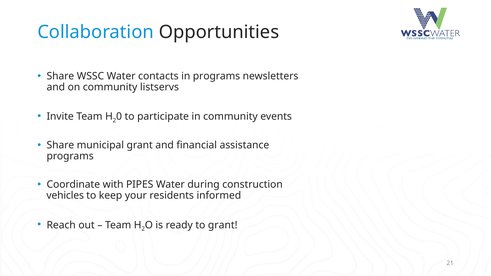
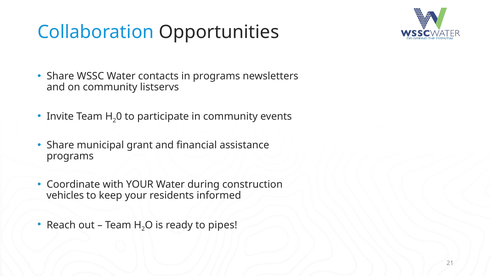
with PIPES: PIPES -> YOUR (140, 185)
to grant: grant -> pipes (223, 225)
